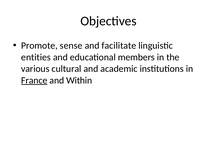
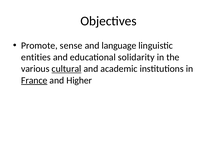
facilitate: facilitate -> language (119, 46)
members: members -> solidarity (136, 57)
cultural underline: none -> present (66, 69)
Within: Within -> Higher (79, 80)
